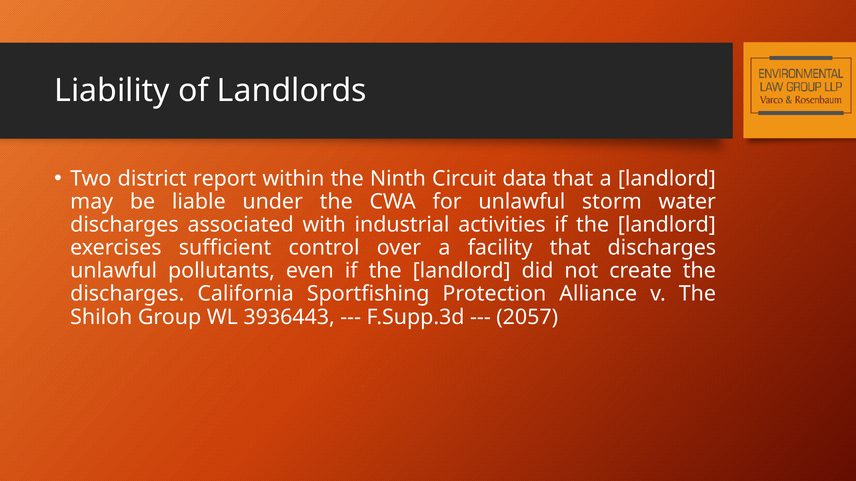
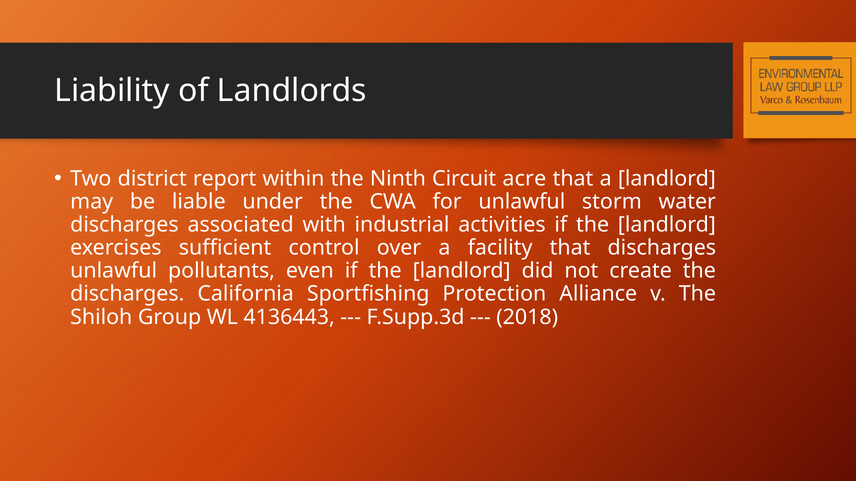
data: data -> acre (524, 179)
3936443: 3936443 -> 4136443 (289, 317)
2057: 2057 -> 2018 (527, 317)
